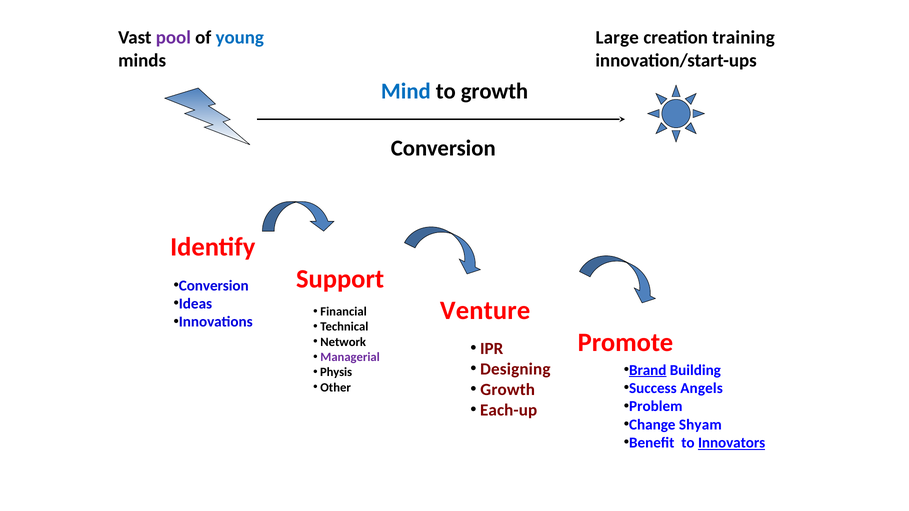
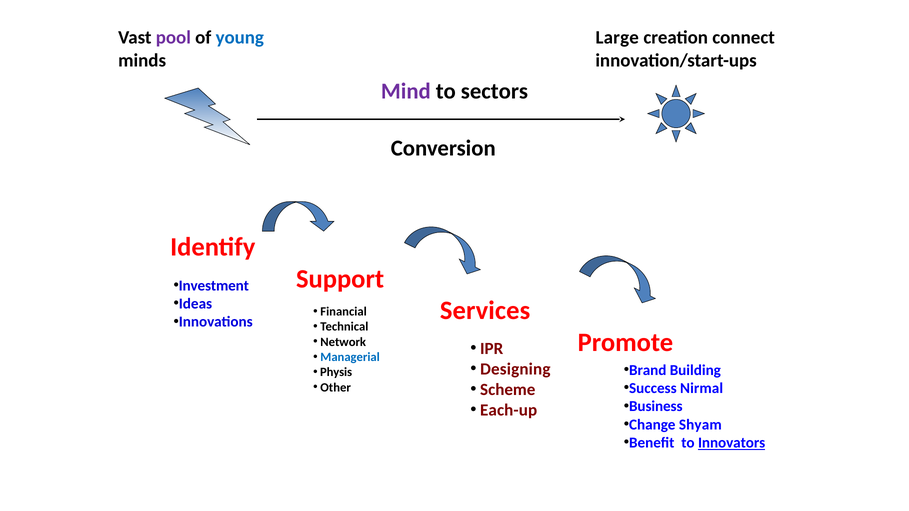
training: training -> connect (744, 38)
Mind colour: blue -> purple (406, 91)
to growth: growth -> sectors (494, 91)
Conversion: Conversion -> Investment (214, 286)
Venture: Venture -> Services (485, 311)
Managerial colour: purple -> blue (350, 357)
Brand underline: present -> none (648, 370)
Angels: Angels -> Nirmal (702, 389)
Growth: Growth -> Scheme (508, 390)
Problem: Problem -> Business (656, 407)
